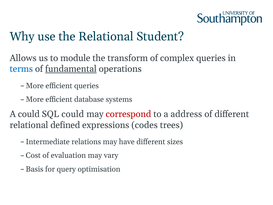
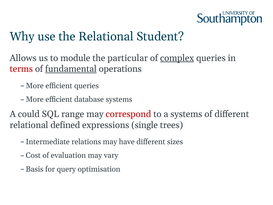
transform: transform -> particular (128, 58)
complex underline: none -> present (177, 58)
terms colour: blue -> red (21, 69)
SQL could: could -> range (73, 114)
a address: address -> systems (186, 114)
codes: codes -> single (145, 125)
